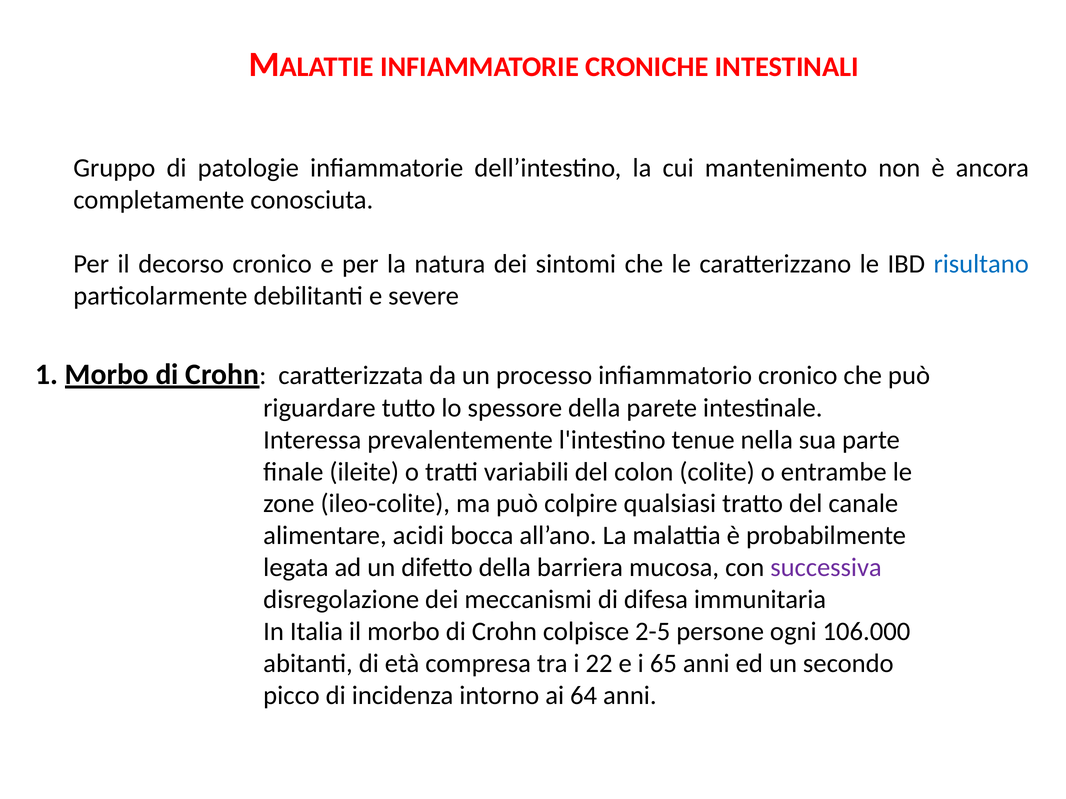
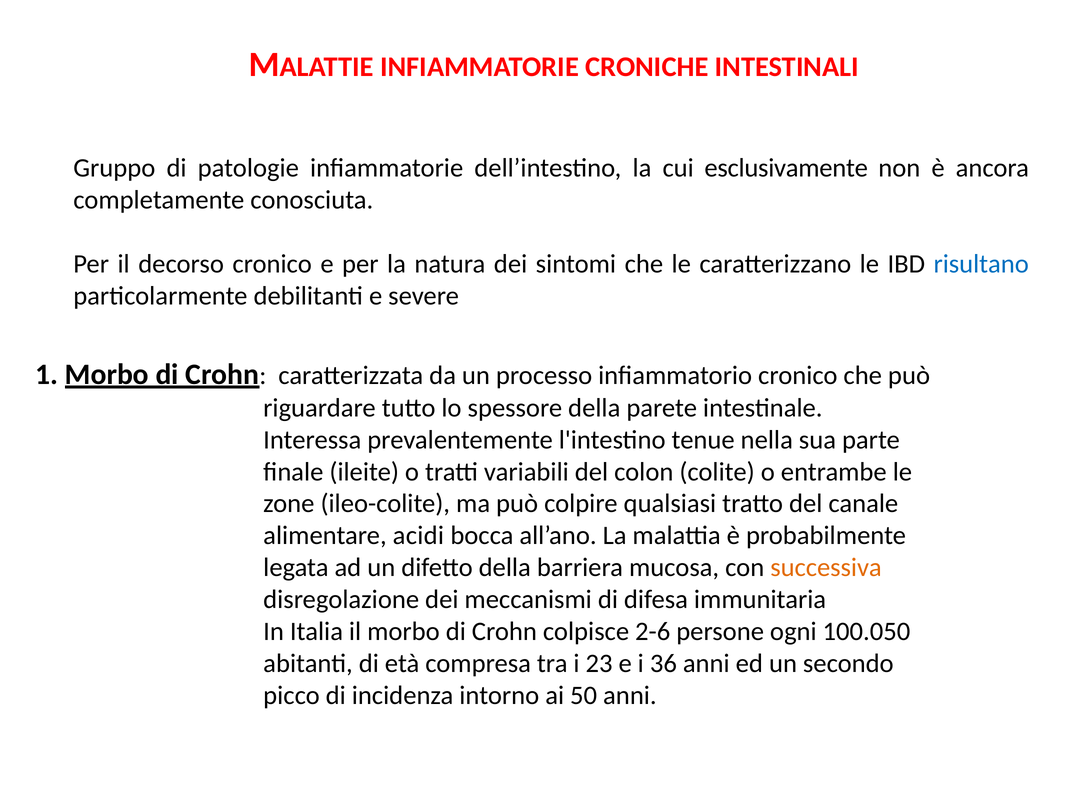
mantenimento: mantenimento -> esclusivamente (786, 168)
successiva colour: purple -> orange (826, 568)
2-5: 2-5 -> 2-6 (653, 632)
106.000: 106.000 -> 100.050 (866, 632)
22: 22 -> 23 (599, 664)
65: 65 -> 36 (663, 664)
64: 64 -> 50 (584, 696)
